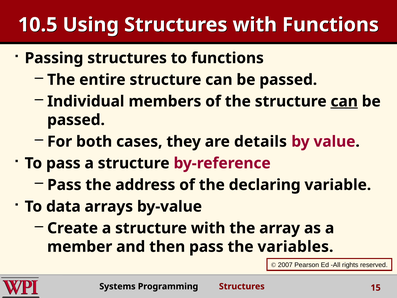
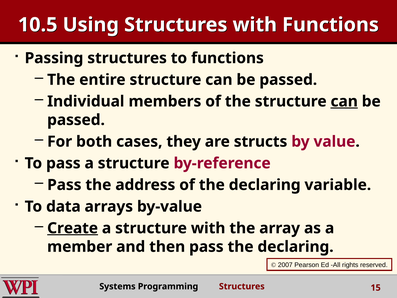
details: details -> structs (261, 141)
Create underline: none -> present (73, 228)
pass the variables: variables -> declaring (296, 247)
